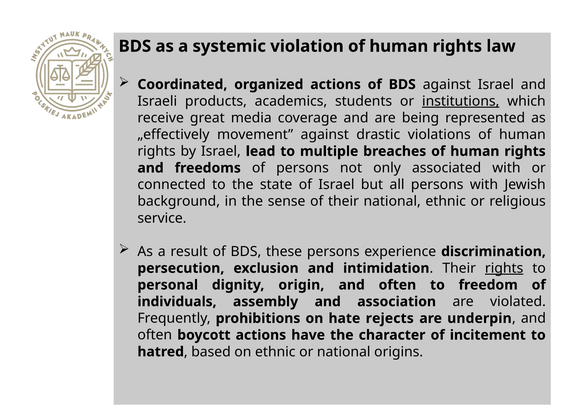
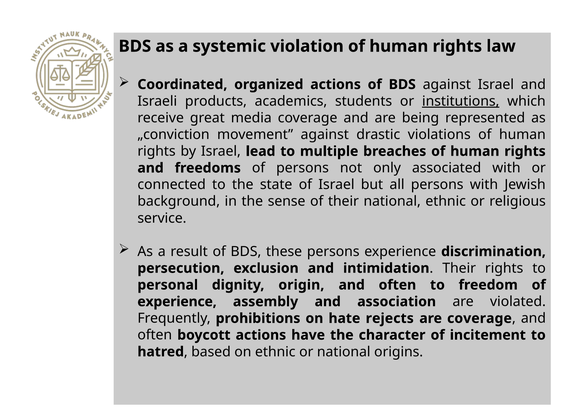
„effectively: „effectively -> „conviction (173, 135)
rights underline: present -> none (504, 268)
individuals: individuals -> experience (177, 302)
are underpin: underpin -> coverage (479, 318)
